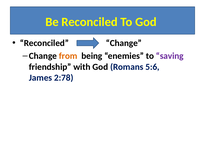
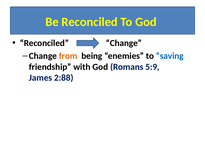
saving colour: purple -> blue (170, 56)
5:6: 5:6 -> 5:9 (152, 67)
2:78: 2:78 -> 2:88 (64, 78)
